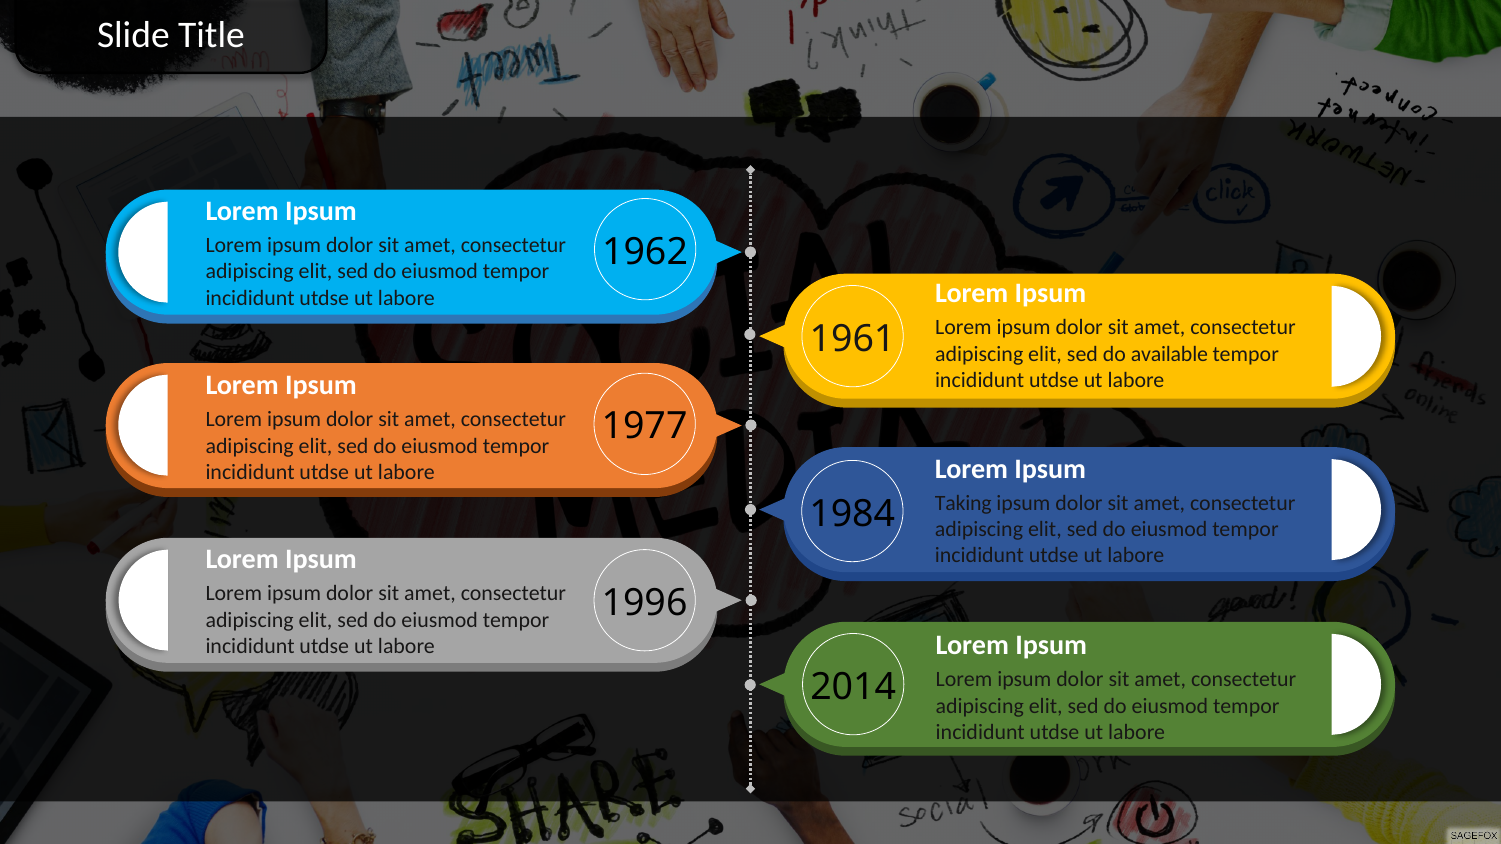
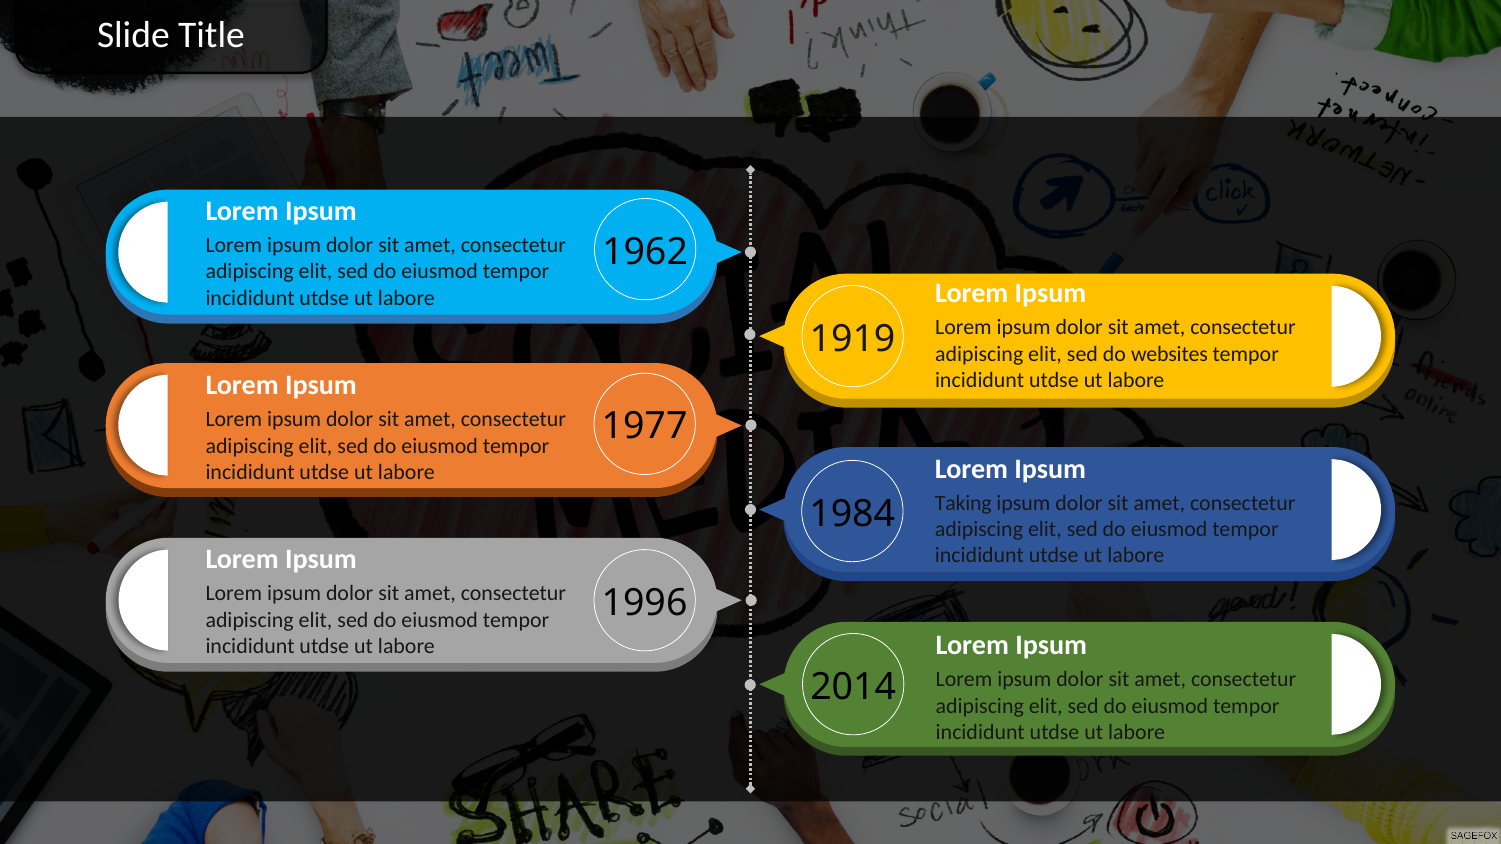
1961: 1961 -> 1919 (853, 339)
available: available -> websites (1169, 354)
